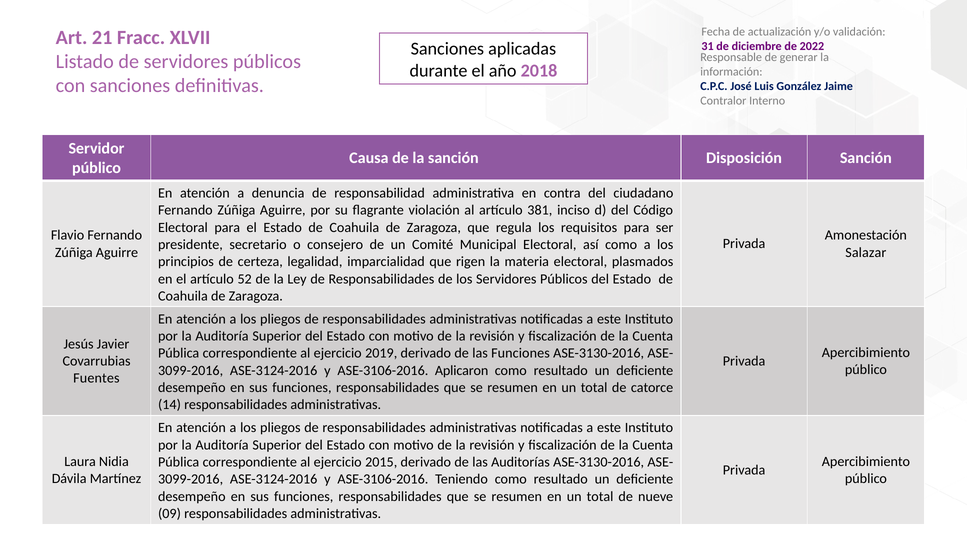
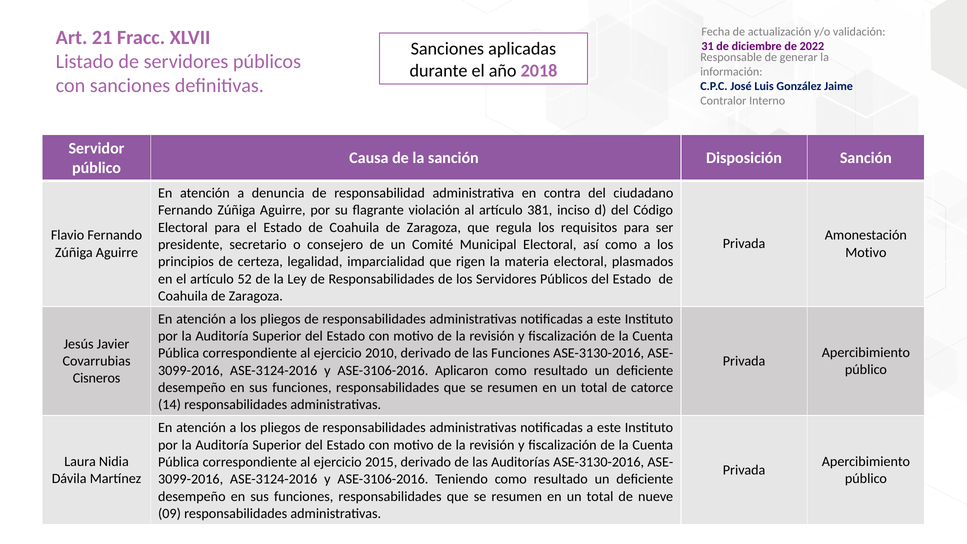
Salazar: Salazar -> Motivo (866, 252)
2019: 2019 -> 2010 (381, 353)
Fuentes: Fuentes -> Cisneros (97, 378)
